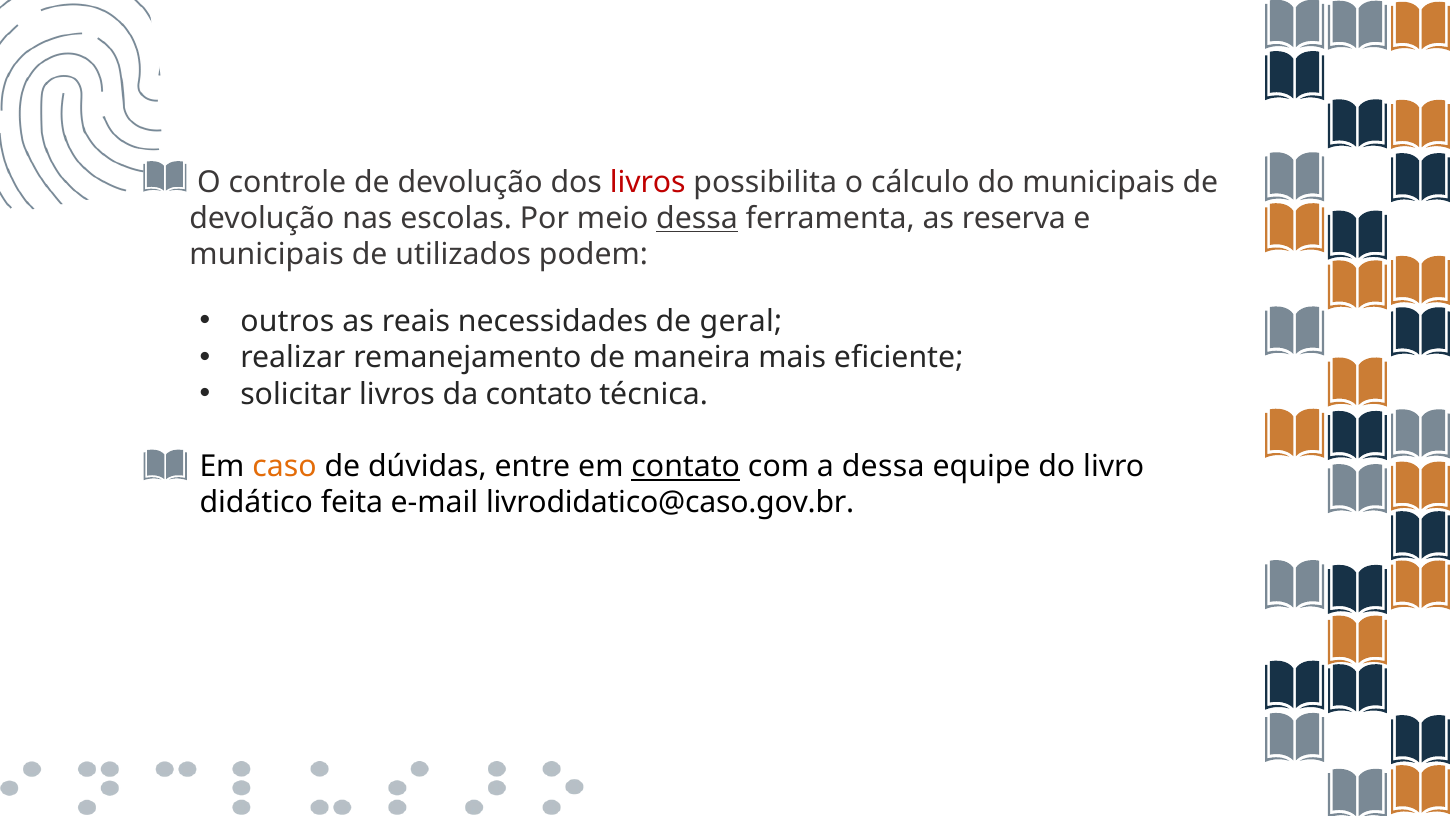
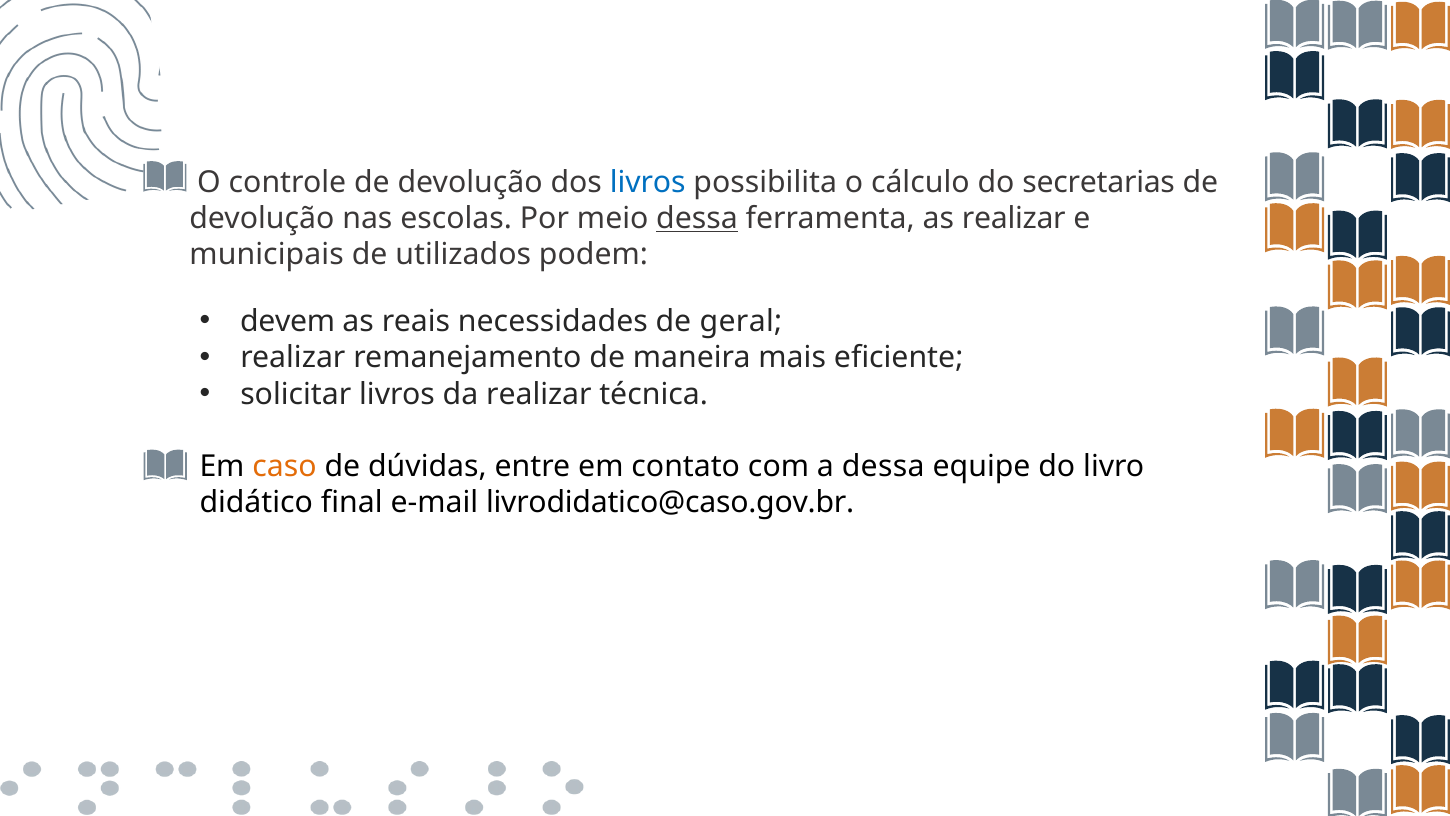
livros colour: red -> blue (648, 182)
do municipais: municipais -> secretarias (1099, 182)
as reserva: reserva -> realizar (1014, 218)
outros: outros -> devem (288, 321)
da contato: contato -> realizar (539, 394)
contato underline: present -> none (686, 466)
feita: feita -> final (352, 503)
